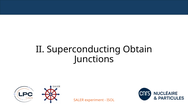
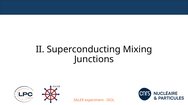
Obtain: Obtain -> Mixing (138, 50)
